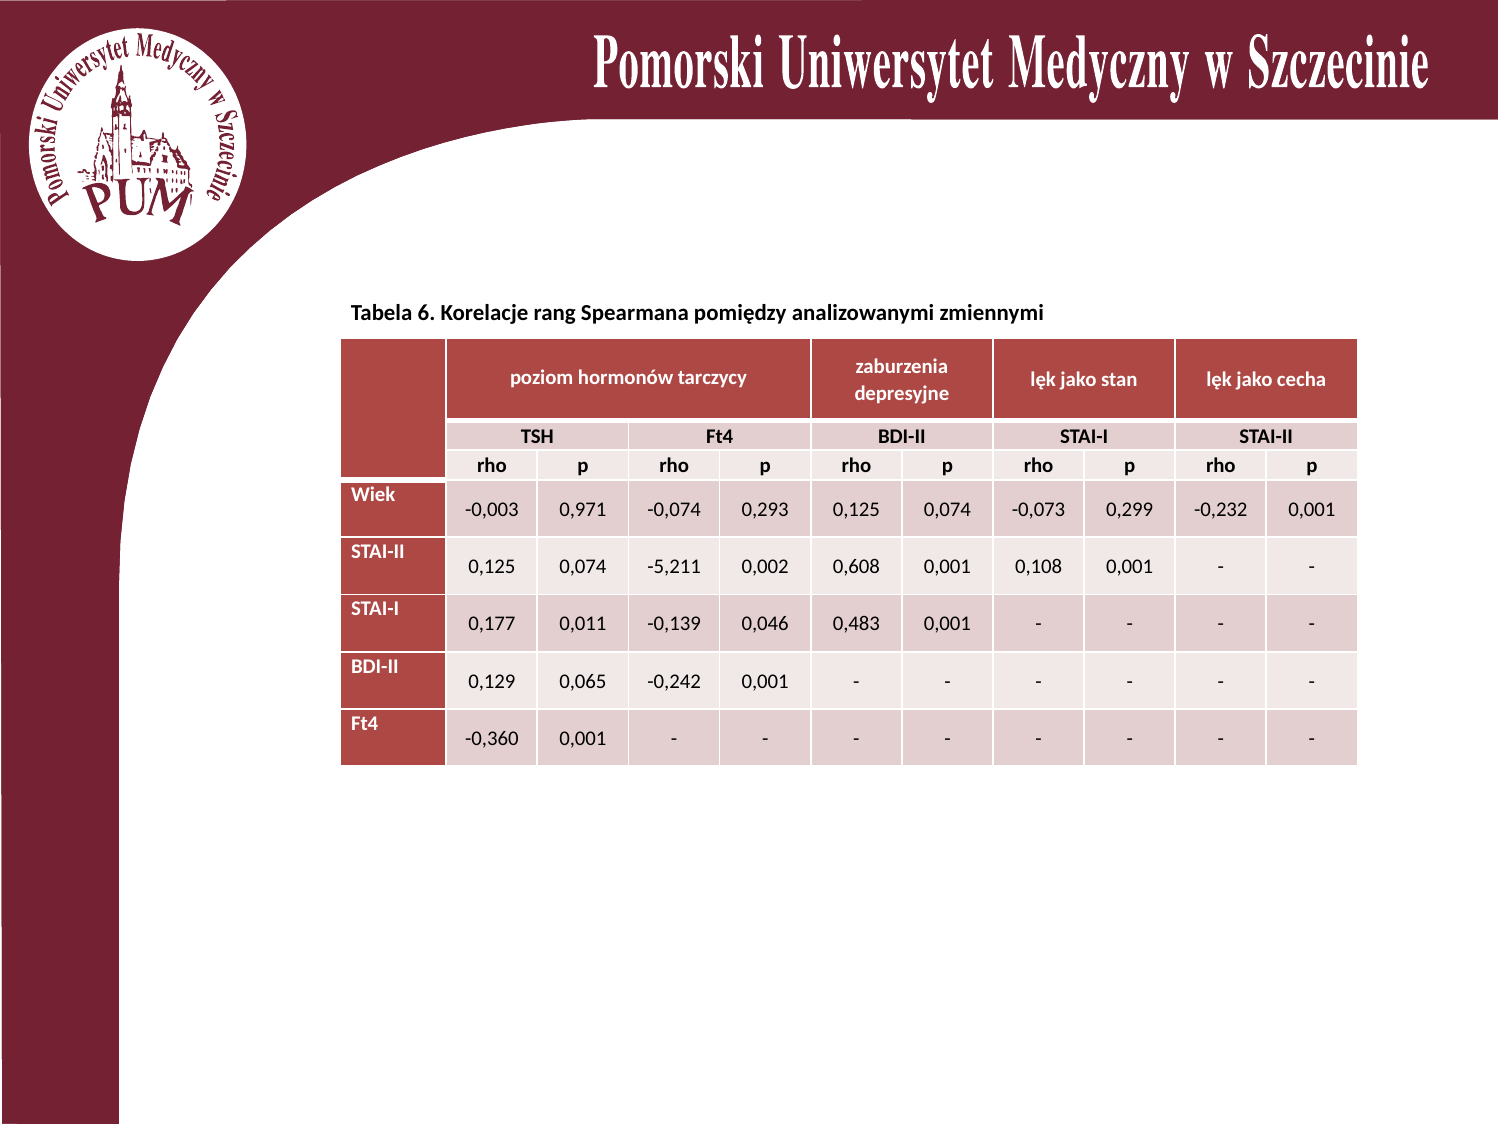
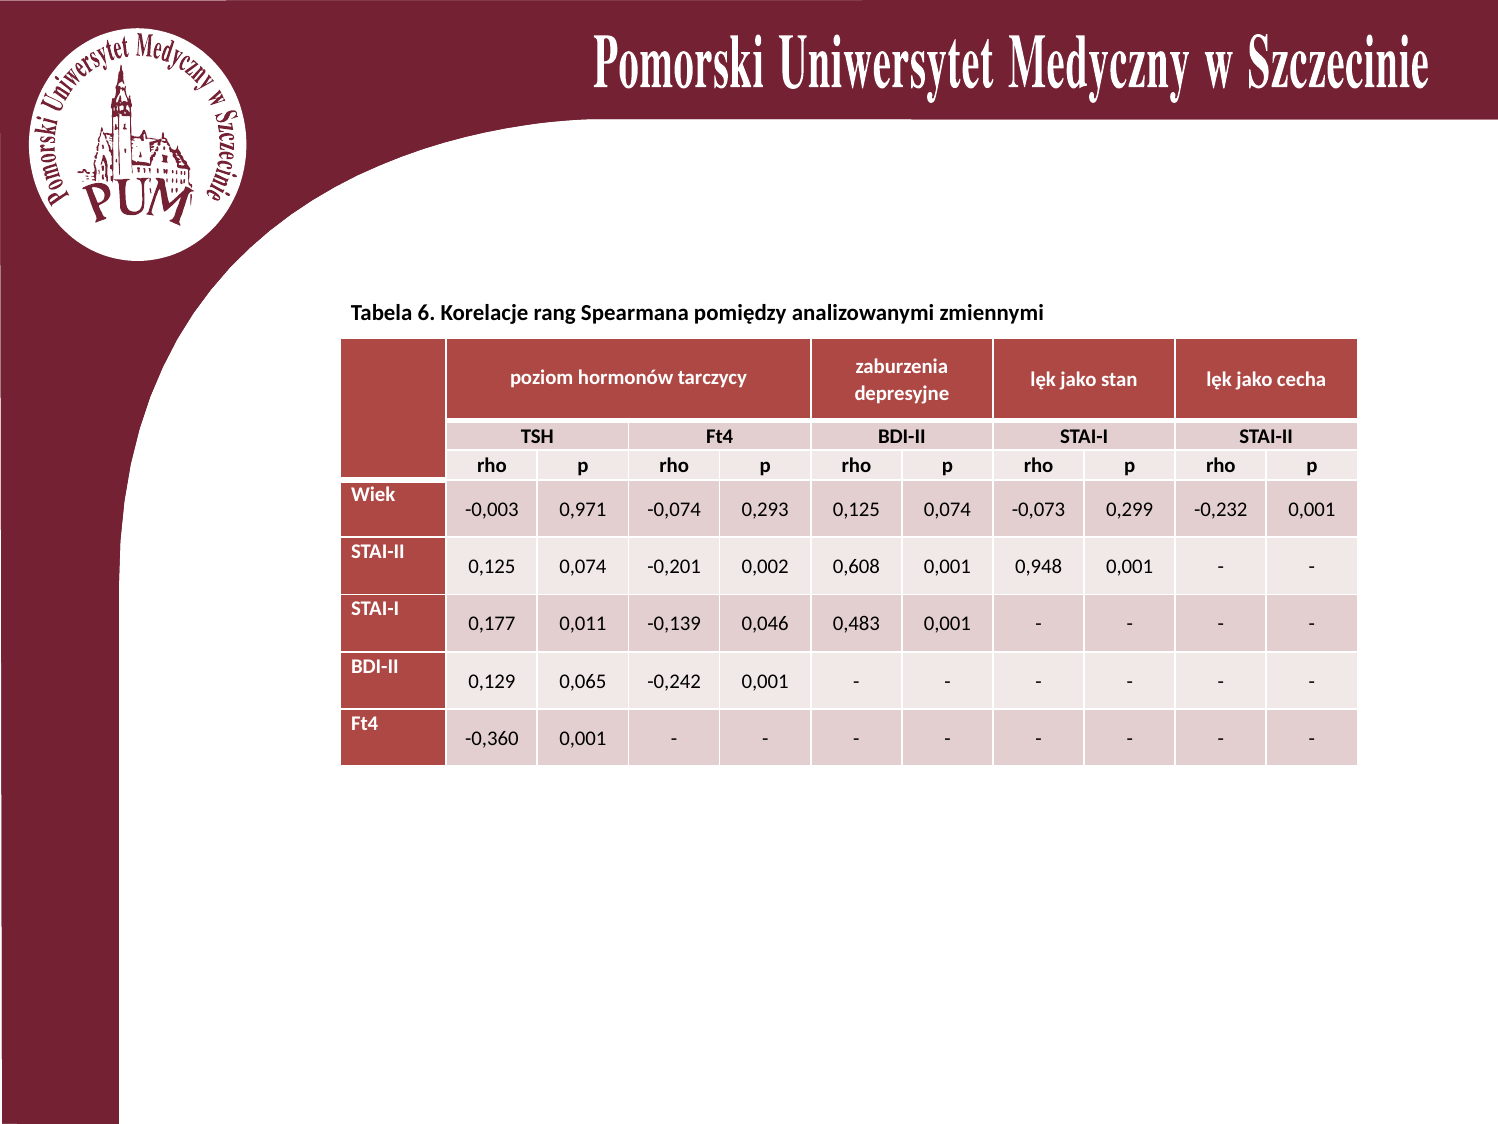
-5,211: -5,211 -> -0,201 (674, 567)
0,108: 0,108 -> 0,948 (1039, 567)
